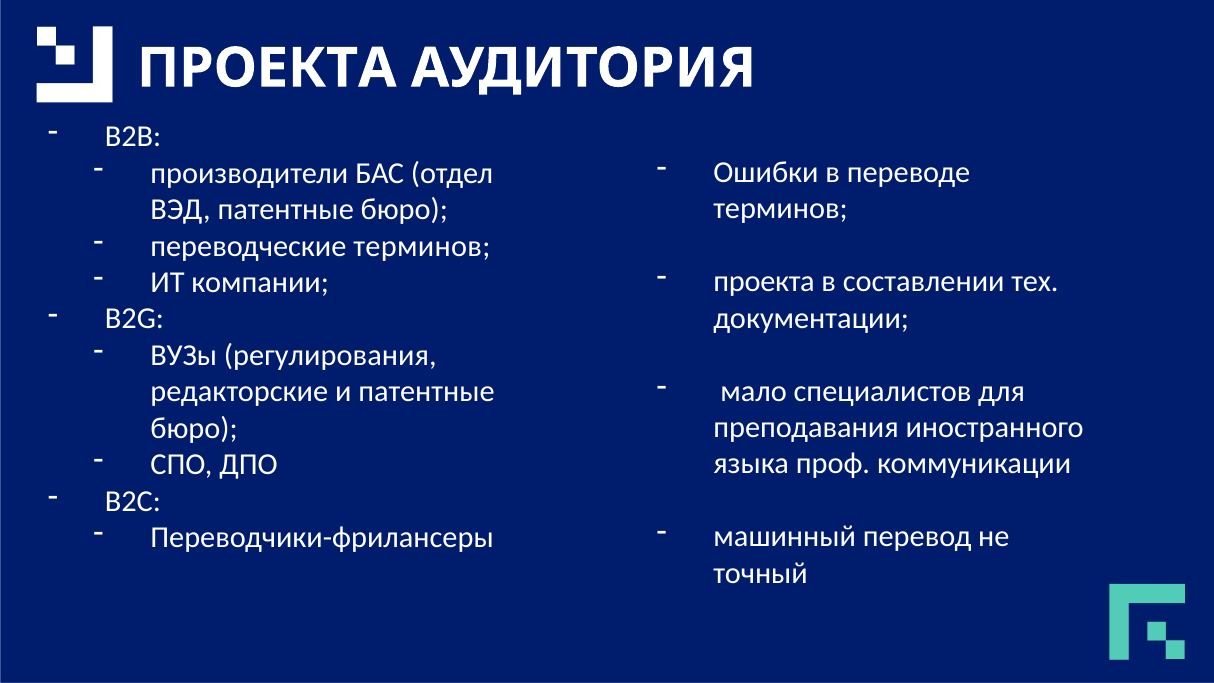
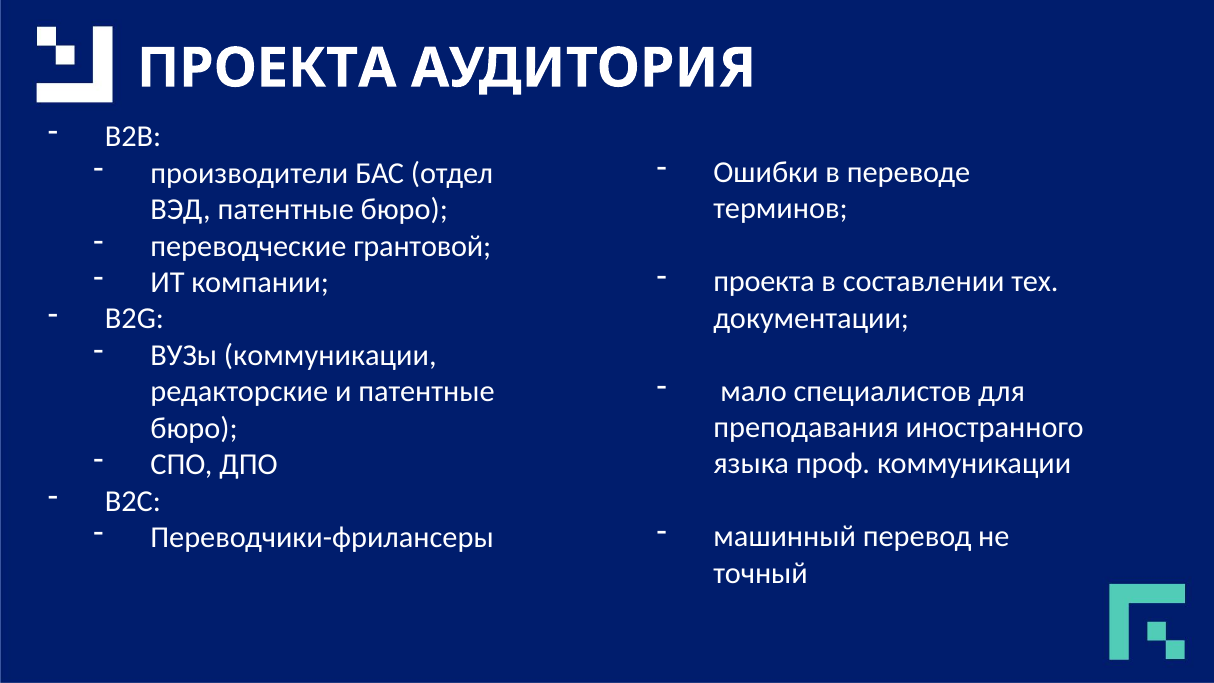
переводческие терминов: терминов -> грантовой (422, 246)
ВУЗы регулирования: регулирования -> коммуникации (330, 355)
